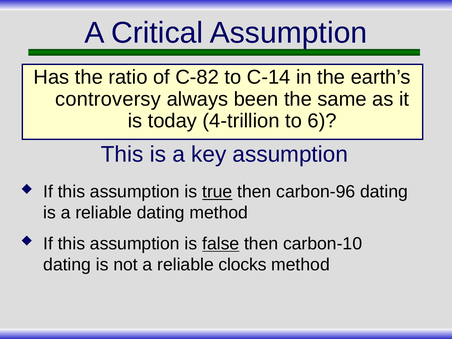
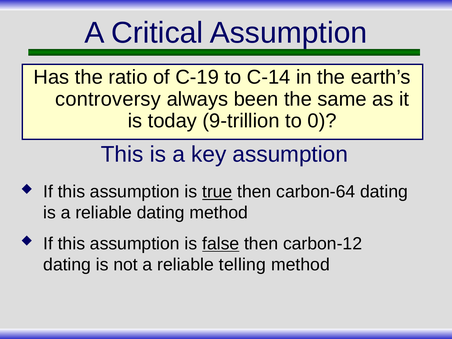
C-82: C-82 -> C-19 (197, 77)
4-trillion: 4-trillion -> 9-trillion (241, 121)
6: 6 -> 0 (322, 121)
carbon-96: carbon-96 -> carbon-64 (316, 192)
carbon-10: carbon-10 -> carbon-12 (323, 244)
clocks: clocks -> telling (242, 265)
